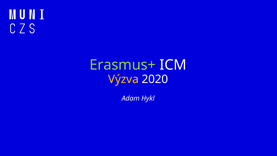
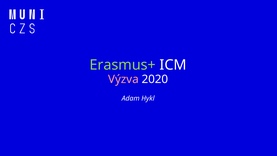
Výzva colour: yellow -> pink (123, 79)
